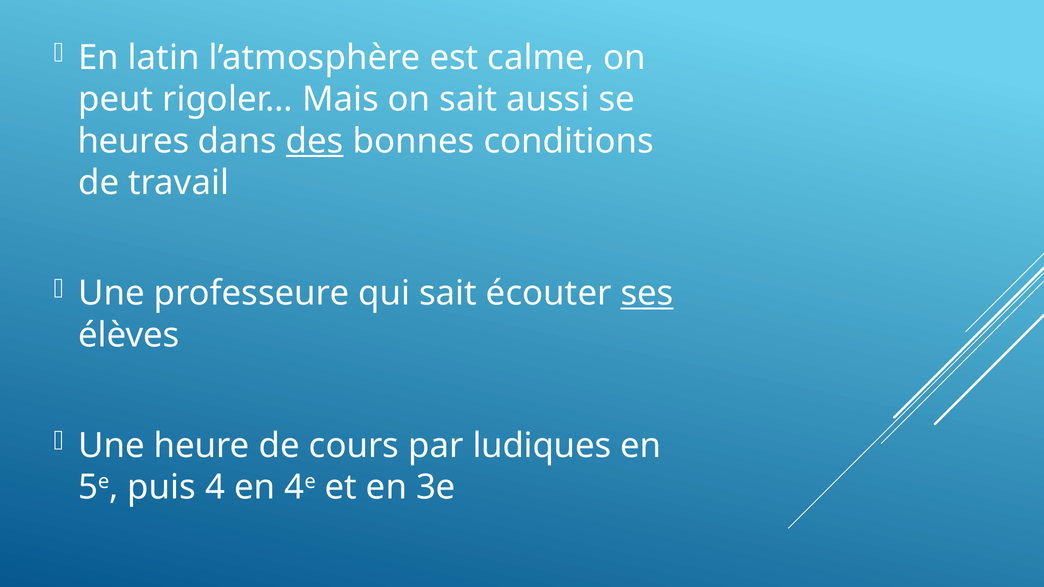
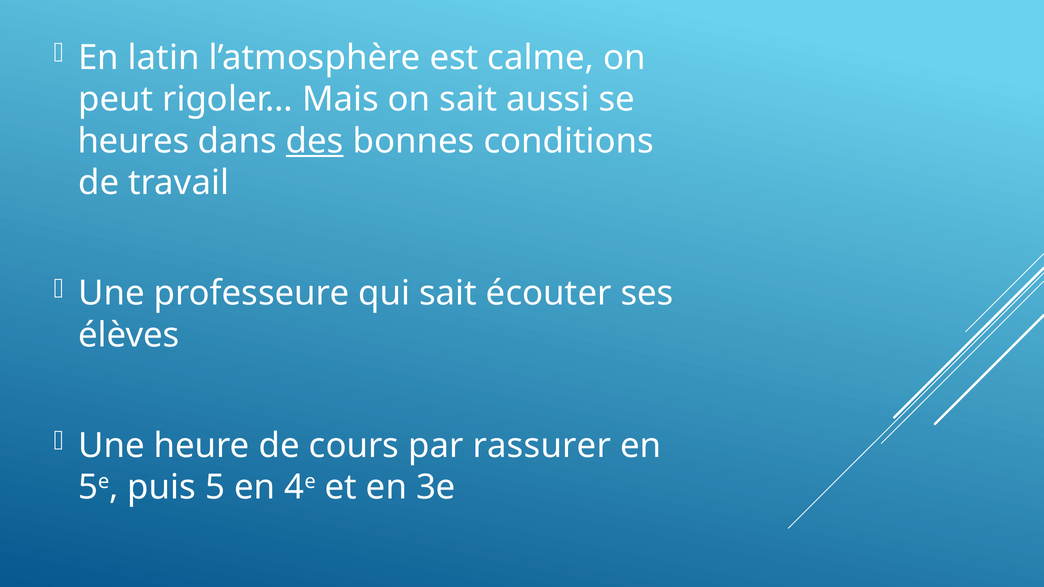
ses underline: present -> none (647, 293)
ludiques: ludiques -> rassurer (542, 446)
4: 4 -> 5 (215, 488)
